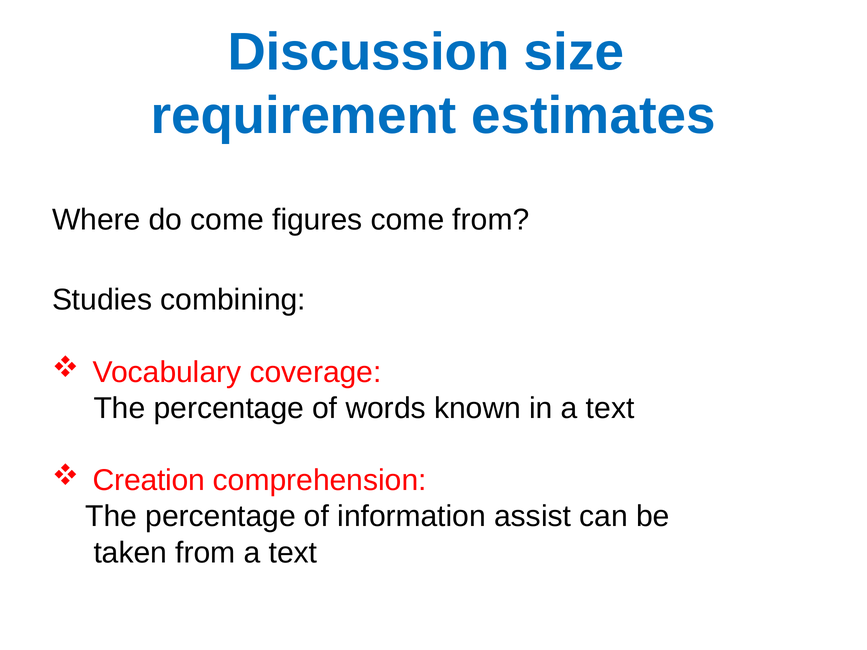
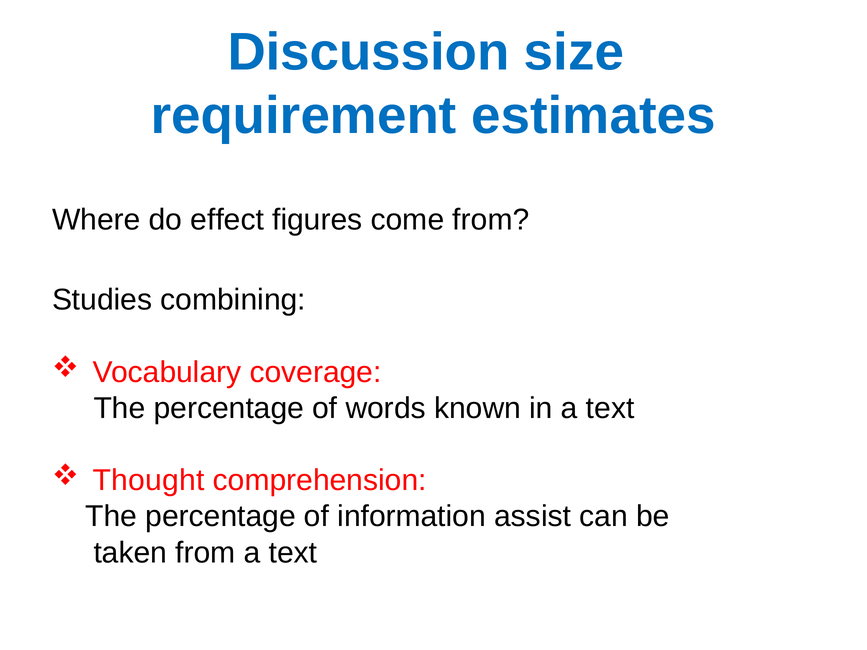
do come: come -> effect (227, 220)
Creation: Creation -> Thought (149, 481)
